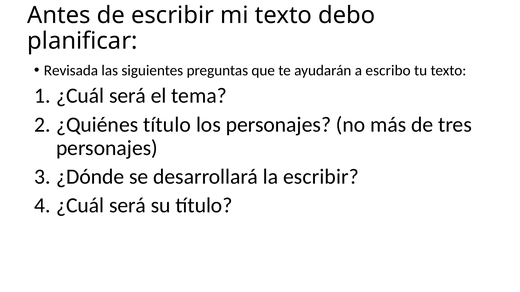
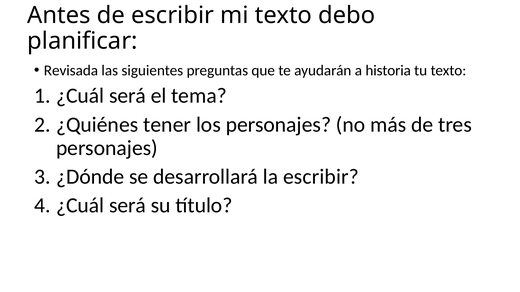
escribo: escribo -> historia (388, 71)
¿Quiénes título: título -> tener (167, 125)
